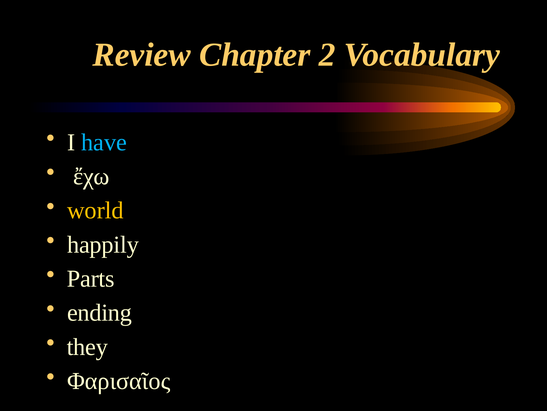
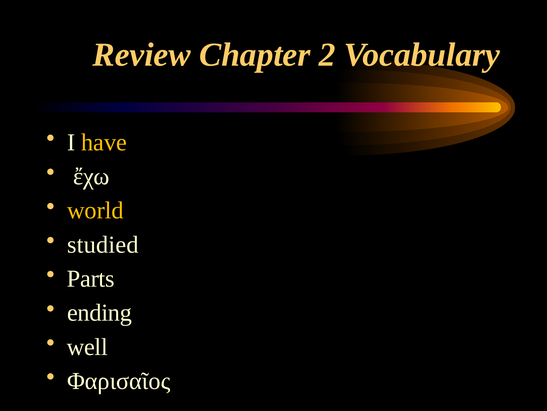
have colour: light blue -> yellow (104, 142)
happily: happily -> studied (103, 244)
they: they -> well (87, 346)
